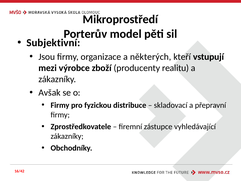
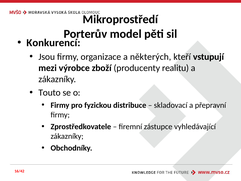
Subjektivní: Subjektivní -> Konkurencí (53, 43)
Avšak: Avšak -> Touto (50, 93)
